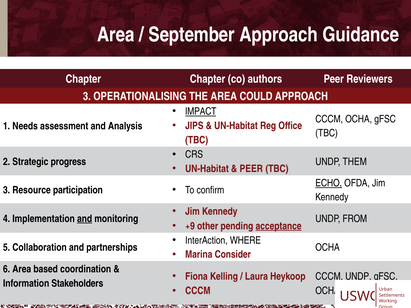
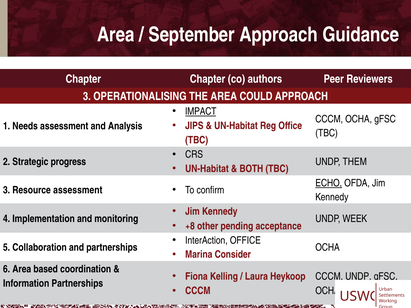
PEER: PEER -> BOTH (251, 169)
Resource participation: participation -> assessment (78, 190)
FROM: FROM -> WEEK (355, 219)
and underline: present -> none (85, 219)
+9: +9 -> +8 (190, 226)
acceptance underline: present -> none (279, 226)
InterAction WHERE: WHERE -> OFFICE (245, 240)
Information Stakeholders: Stakeholders -> Partnerships (77, 284)
